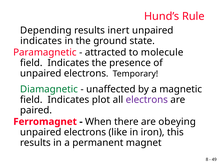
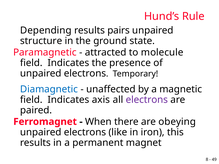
inert: inert -> pairs (119, 30)
indicates: indicates -> structure (41, 41)
Diamagnetic colour: green -> blue (49, 89)
plot: plot -> axis (101, 100)
